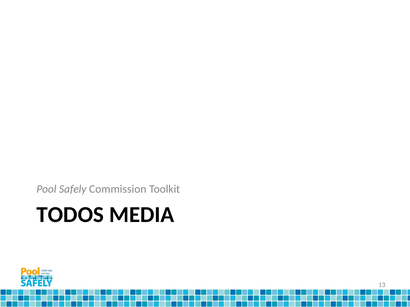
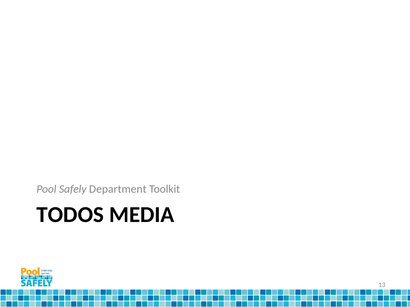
Commission: Commission -> Department (118, 189)
